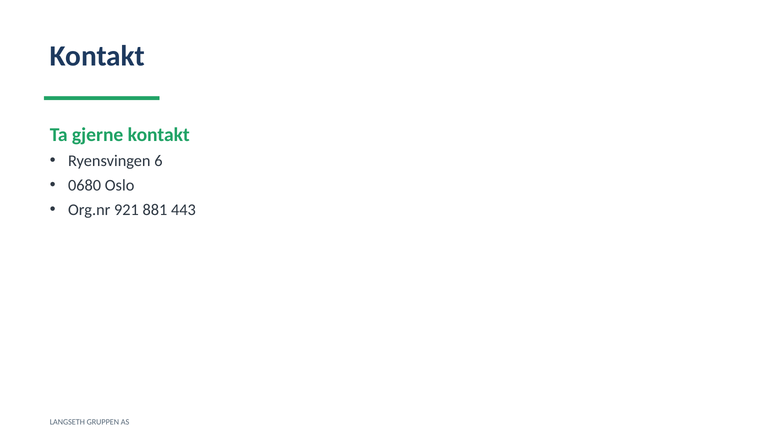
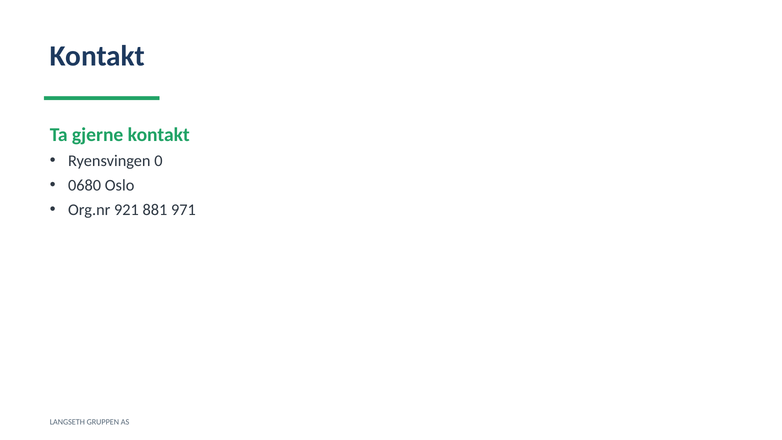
6: 6 -> 0 (158, 161)
443: 443 -> 971 (183, 210)
